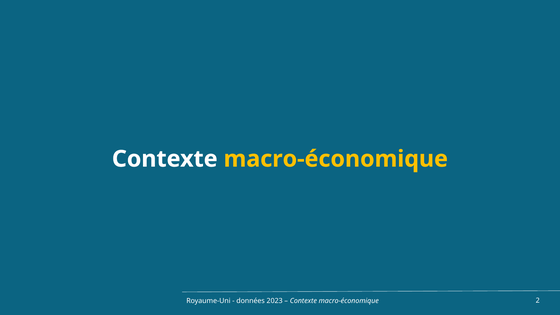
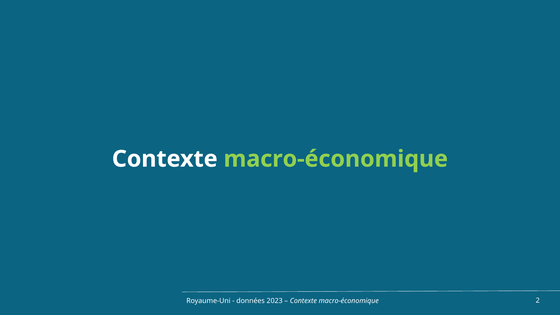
macro-économique colour: yellow -> light green (336, 159)
